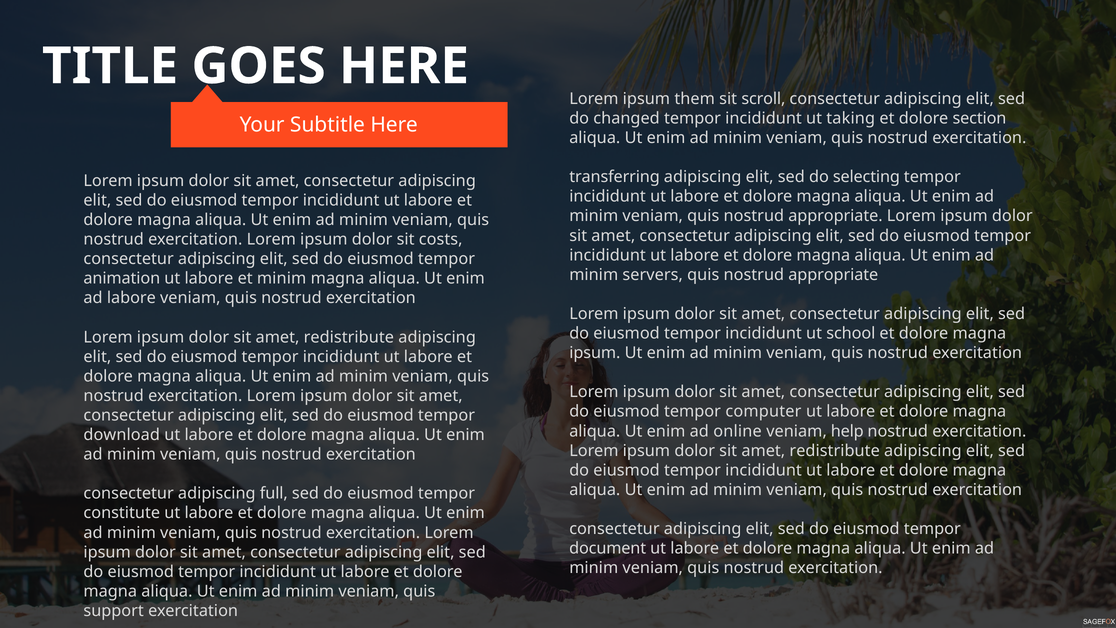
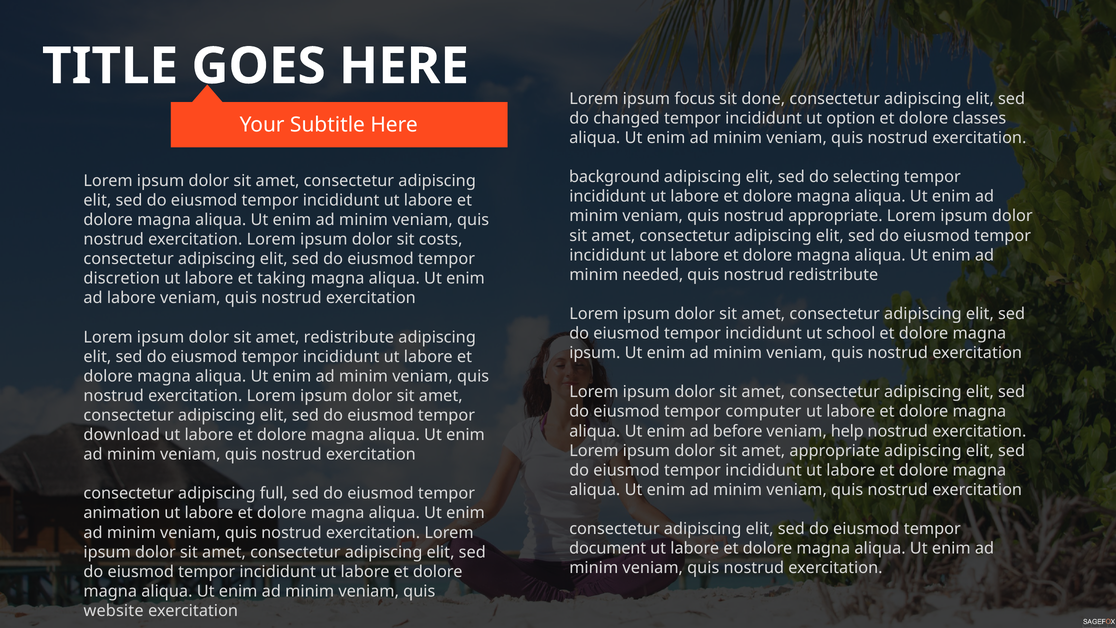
them: them -> focus (695, 99)
scroll: scroll -> done (763, 99)
taking: taking -> option (851, 118)
section: section -> classes (979, 118)
transferring: transferring -> background (615, 177)
servers: servers -> needed (653, 275)
appropriate: appropriate -> redistribute (833, 275)
animation: animation -> discretion (122, 278)
et minim: minim -> taking (282, 278)
online: online -> before (738, 431)
redistribute: redistribute -> appropriate (835, 451)
constitute: constitute -> animation (122, 513)
support: support -> website (114, 611)
